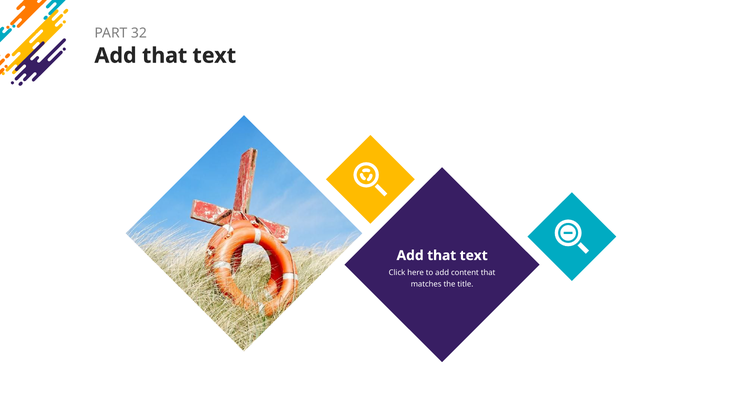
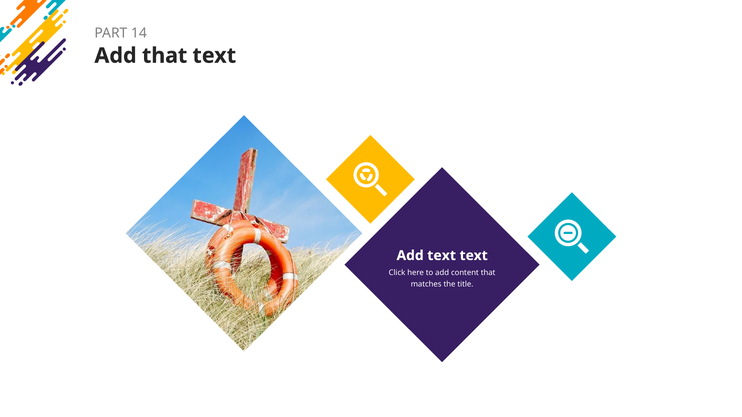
32: 32 -> 14 (139, 33)
that: that -> text (442, 256)
